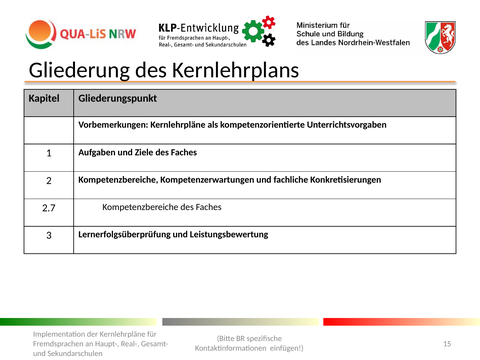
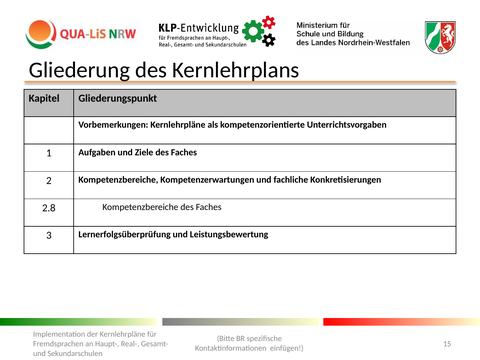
2.7: 2.7 -> 2.8 (49, 208)
